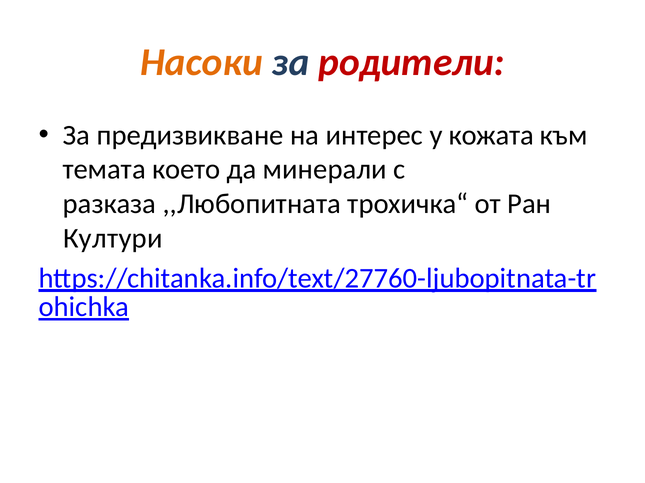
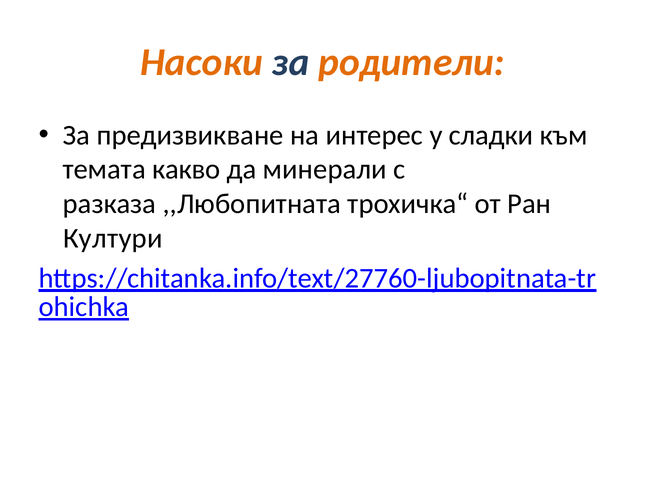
родители colour: red -> orange (411, 62)
кожата: кожата -> сладки (491, 135)
което: което -> какво (186, 170)
